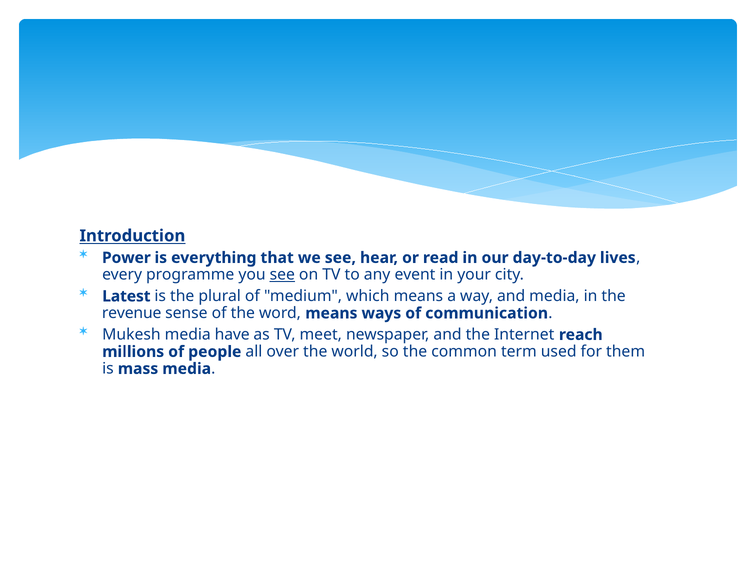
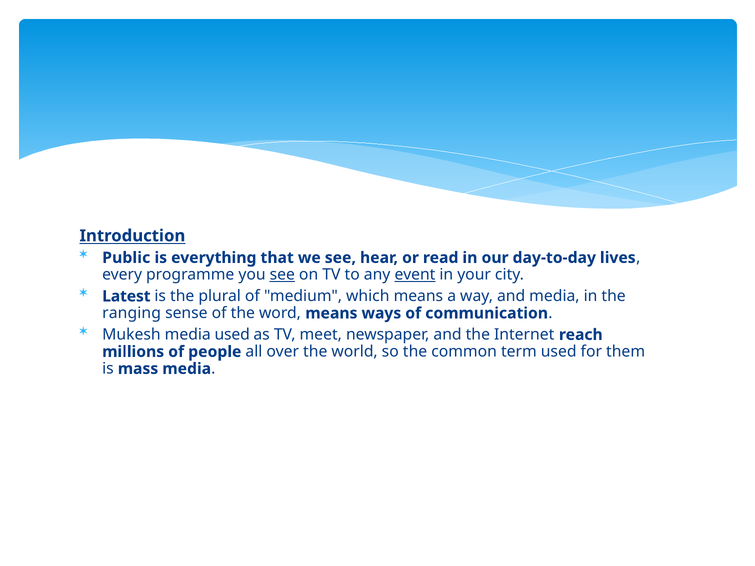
Power: Power -> Public (126, 258)
event underline: none -> present (415, 275)
revenue: revenue -> ranging (132, 313)
media have: have -> used (232, 335)
